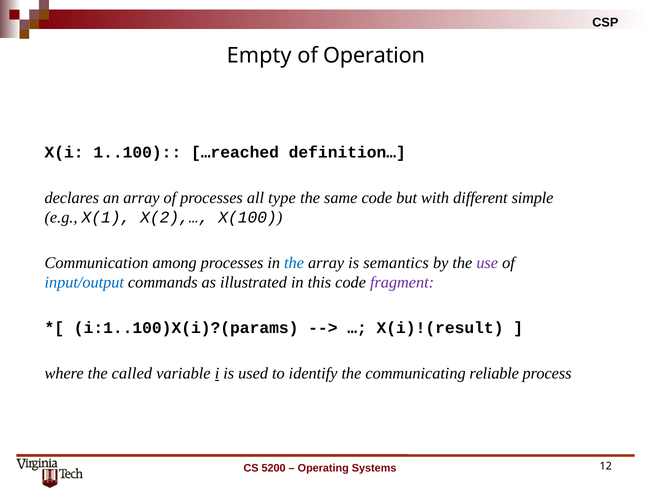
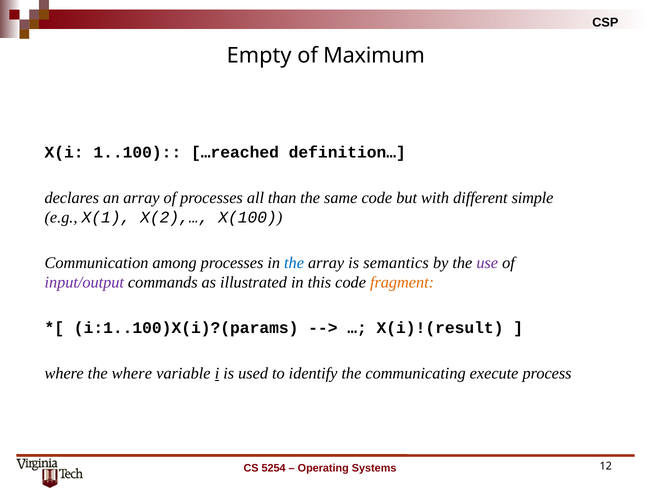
Operation: Operation -> Maximum (374, 56)
type: type -> than (282, 198)
input/output colour: blue -> purple (84, 282)
fragment colour: purple -> orange (402, 282)
the called: called -> where (132, 374)
reliable: reliable -> execute (494, 374)
5200: 5200 -> 5254 (274, 468)
